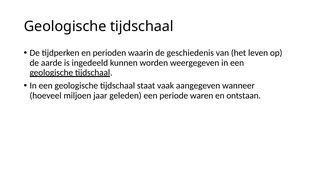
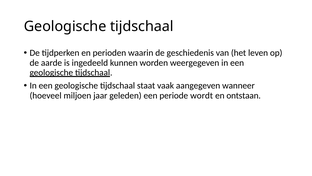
waren: waren -> wordt (202, 95)
